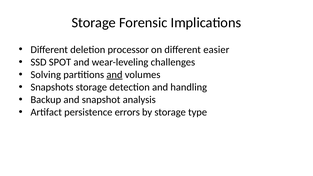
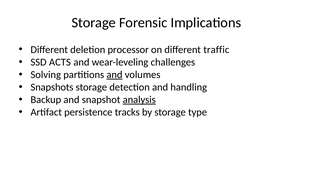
easier: easier -> traffic (216, 50)
SPOT: SPOT -> ACTS (60, 62)
analysis underline: none -> present (139, 100)
errors: errors -> tracks (127, 112)
